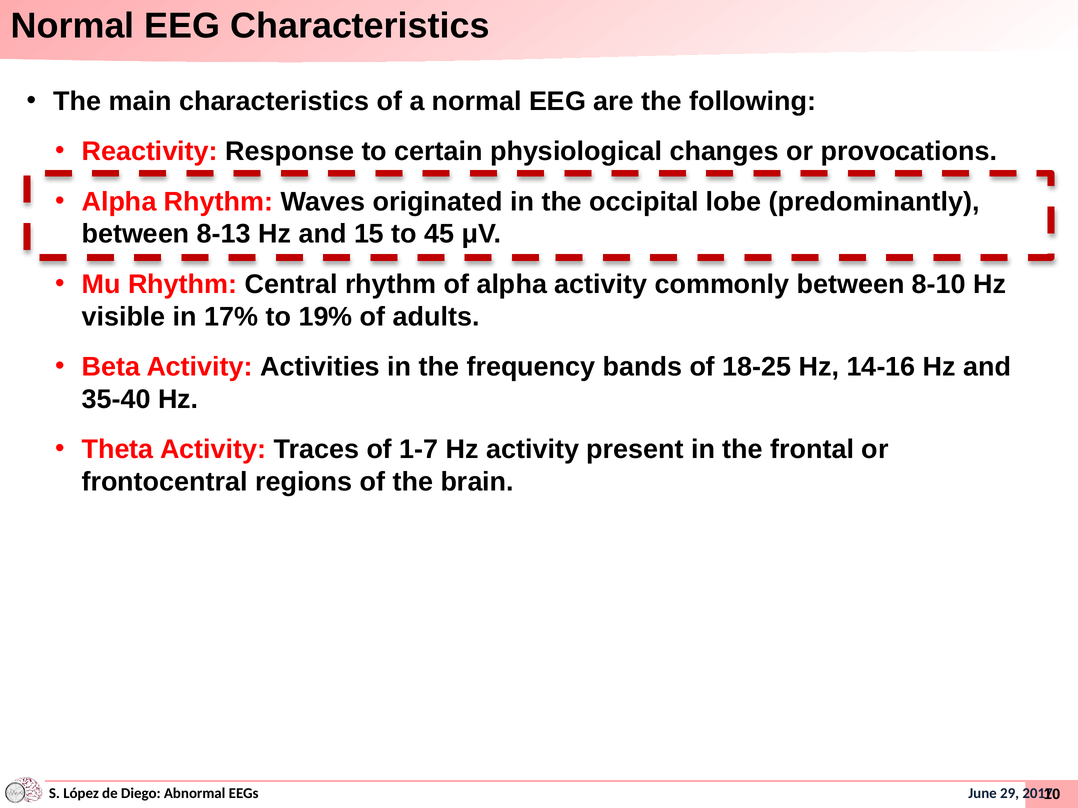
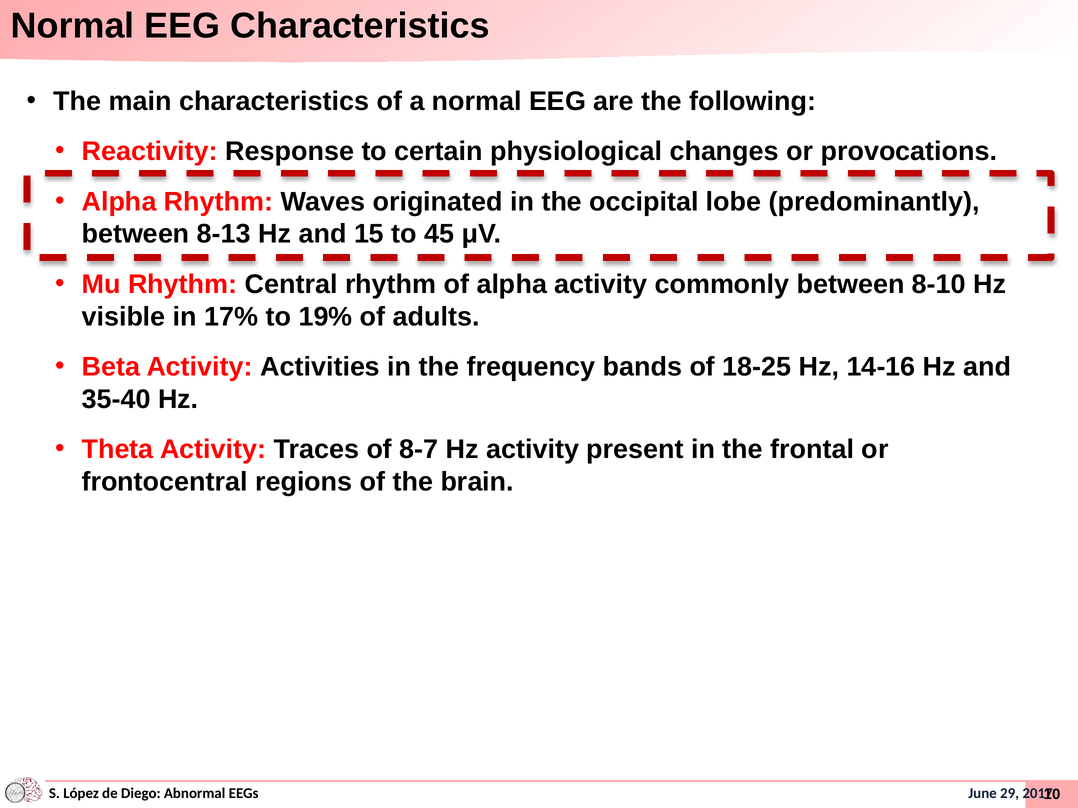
1-7: 1-7 -> 8-7 (419, 450)
